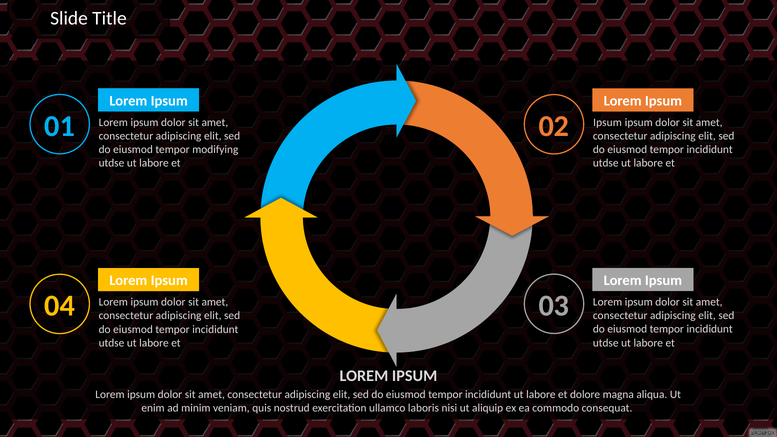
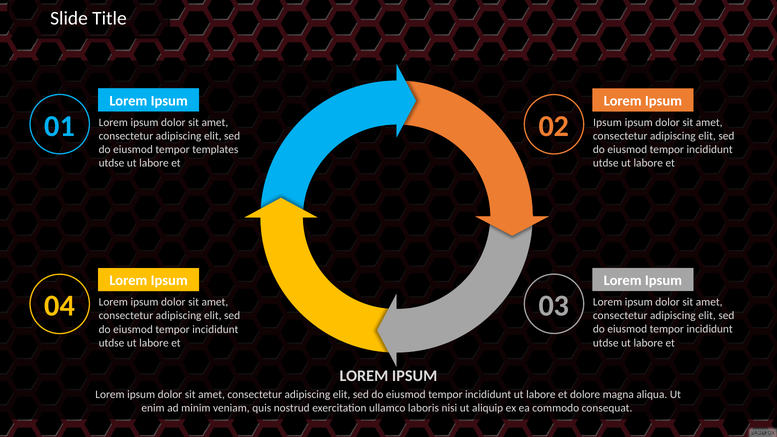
modifying: modifying -> templates (215, 150)
